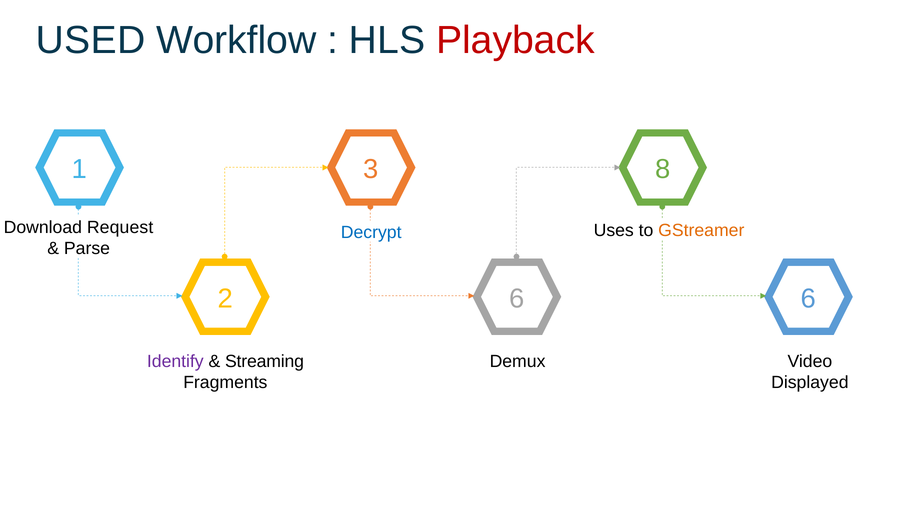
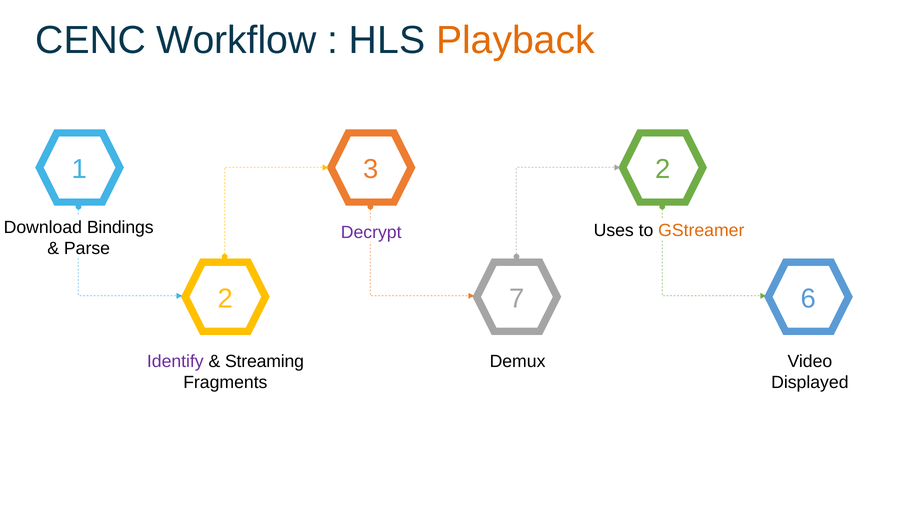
USED: USED -> CENC (91, 40)
Playback colour: red -> orange (515, 40)
3 8: 8 -> 2 (663, 169)
Request: Request -> Bindings (120, 227)
Decrypt colour: blue -> purple (371, 232)
2 6: 6 -> 7 (517, 299)
